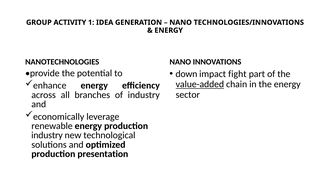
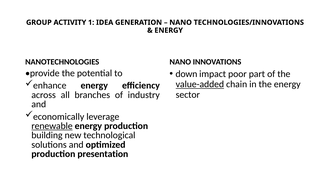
fight: fight -> poor (237, 74)
renewable underline: none -> present (52, 126)
industry: industry -> building (47, 136)
